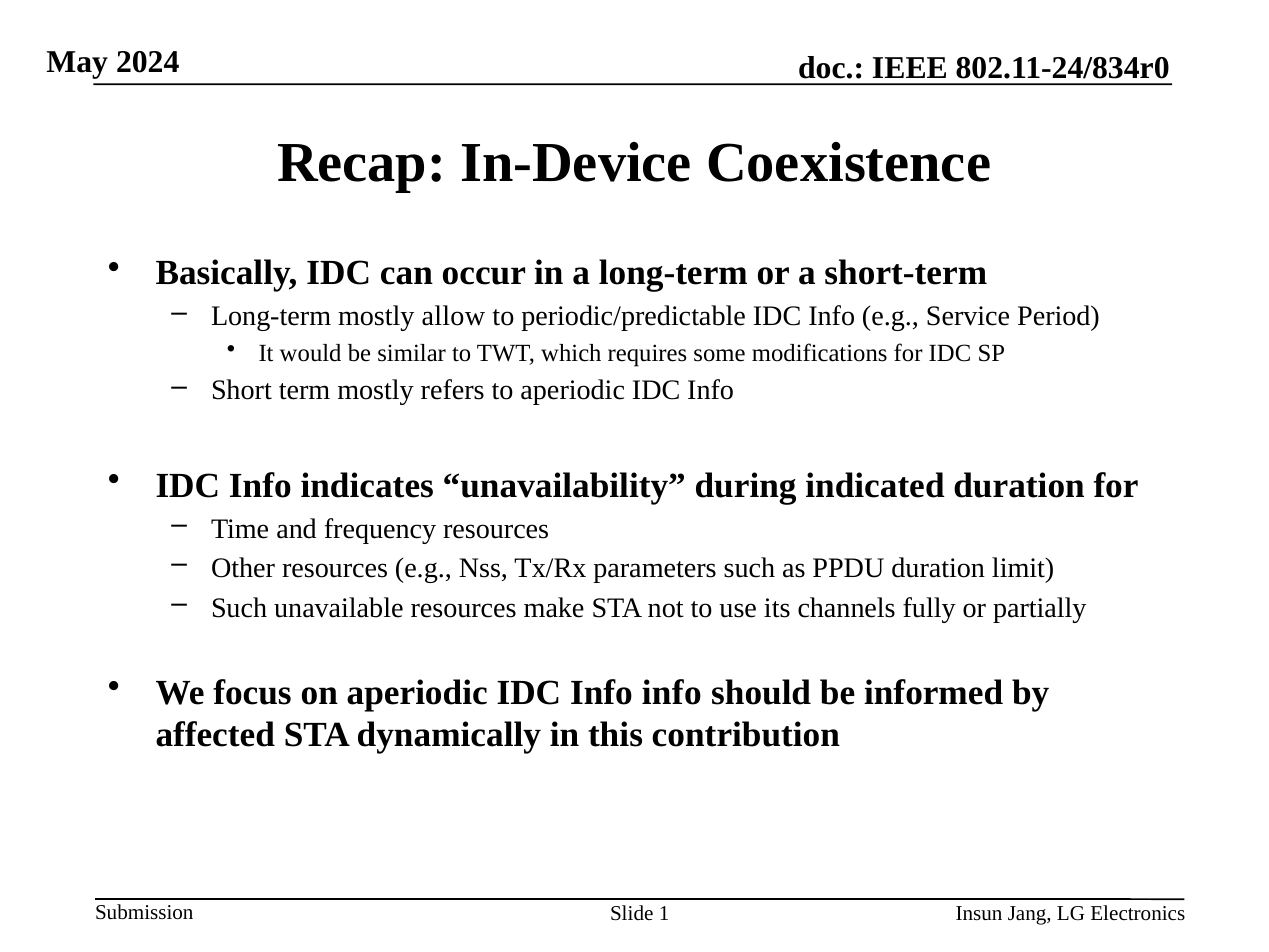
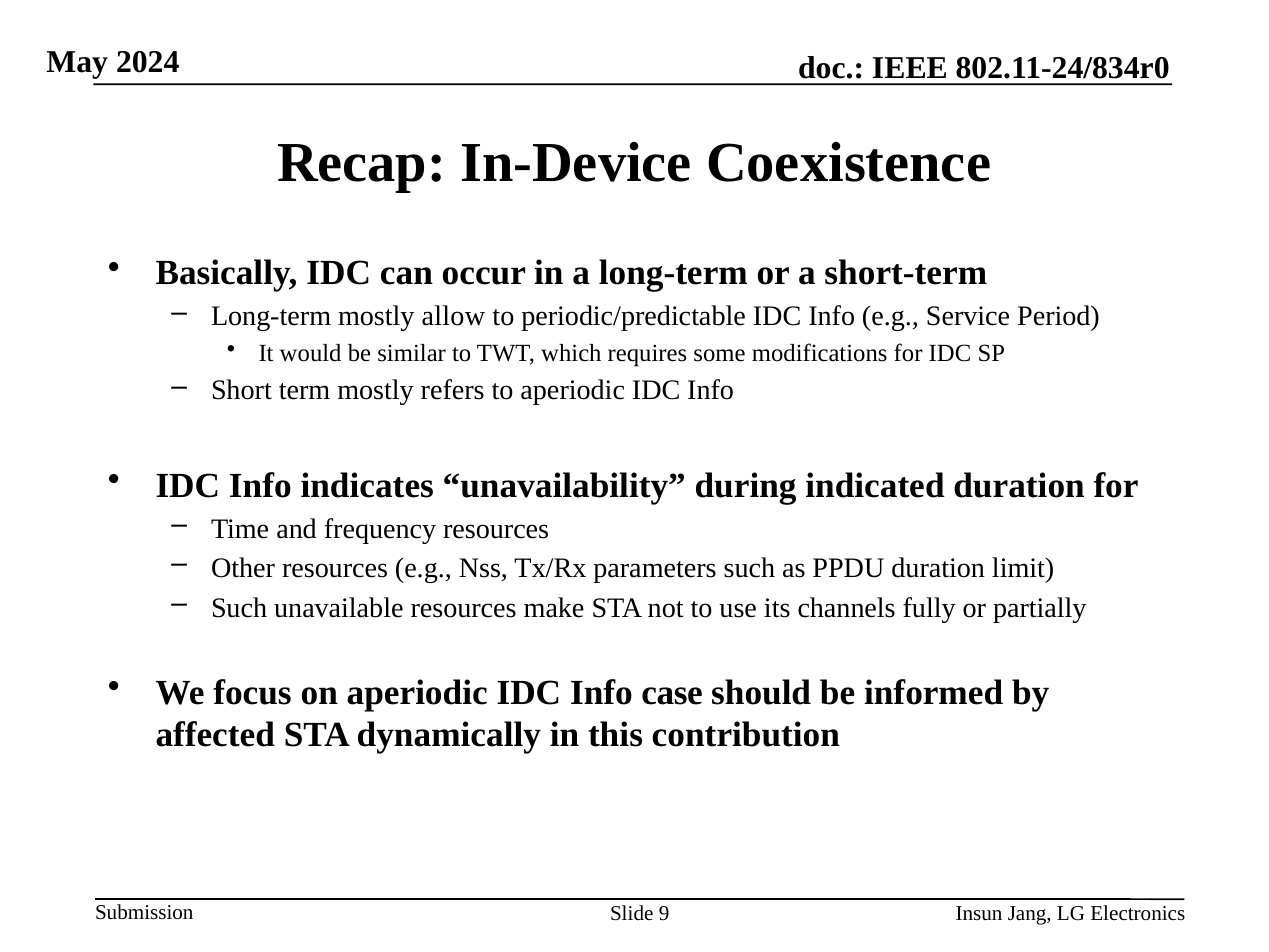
Info info: info -> case (672, 693)
1: 1 -> 9 (664, 913)
